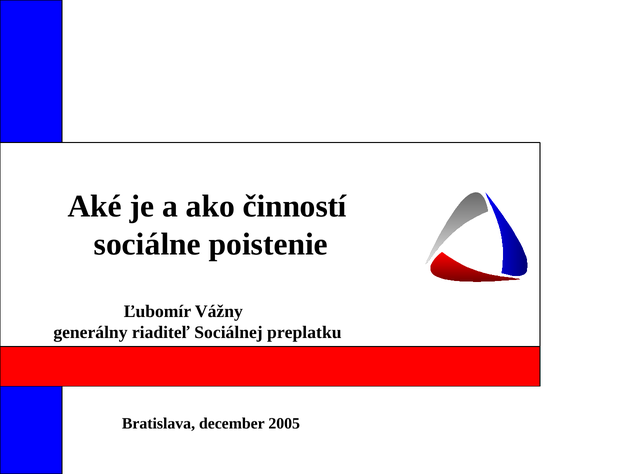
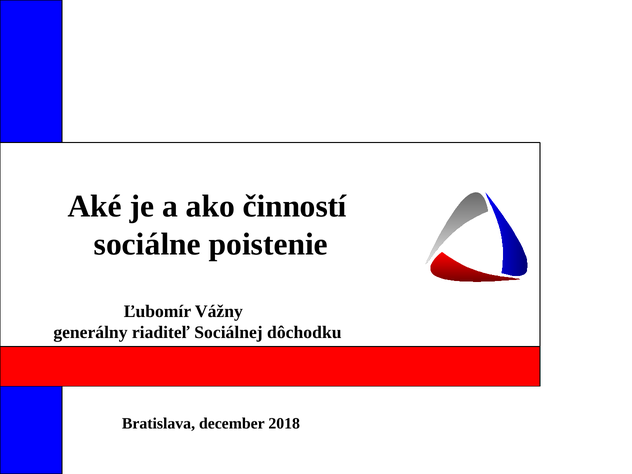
preplatku: preplatku -> dôchodku (304, 333)
2005: 2005 -> 2018 (284, 423)
